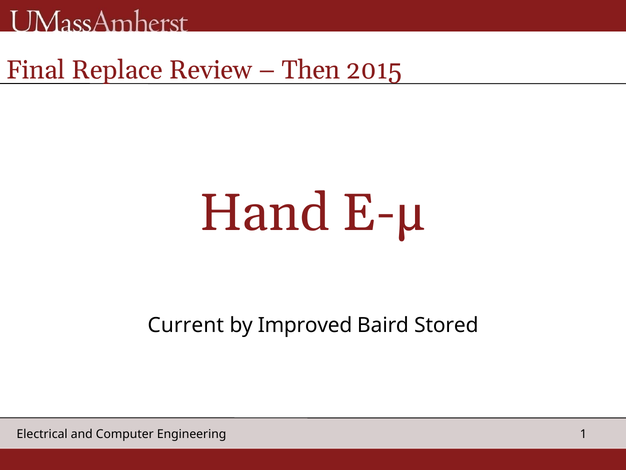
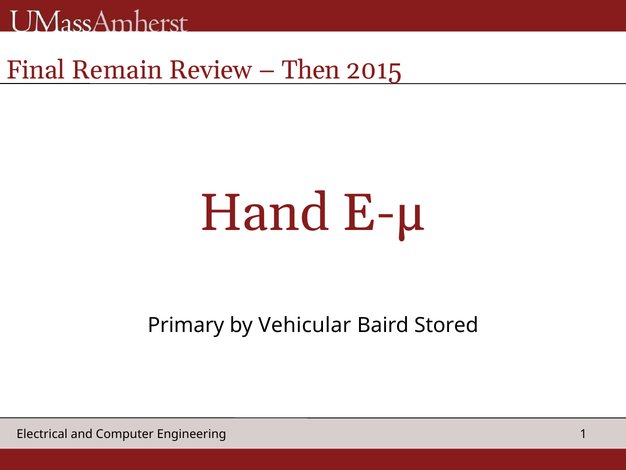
Replace: Replace -> Remain (117, 70)
Current: Current -> Primary (186, 325)
Improved: Improved -> Vehicular (305, 325)
